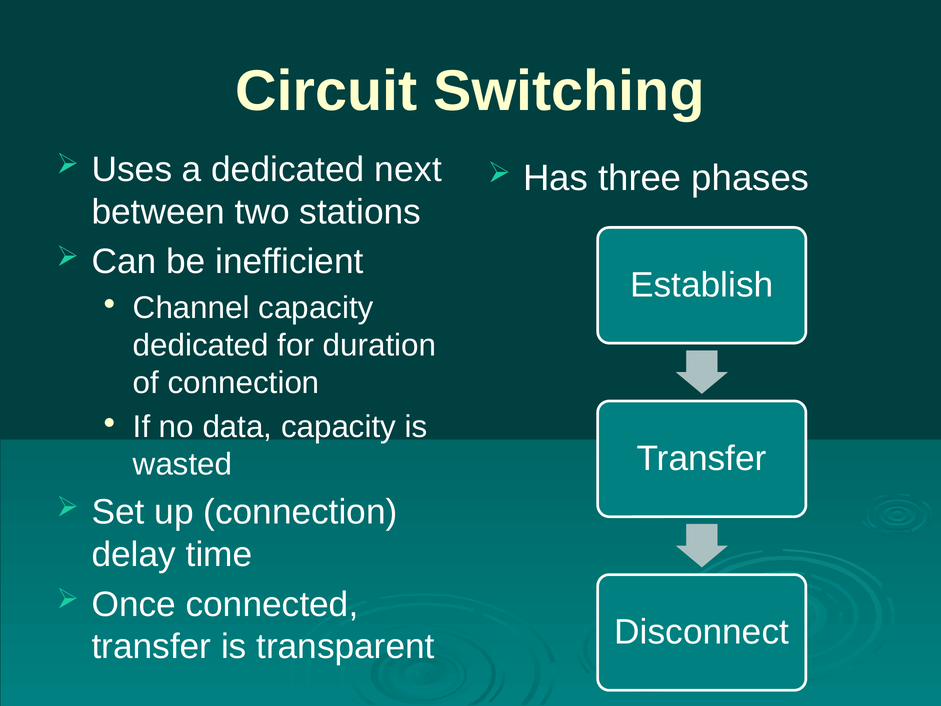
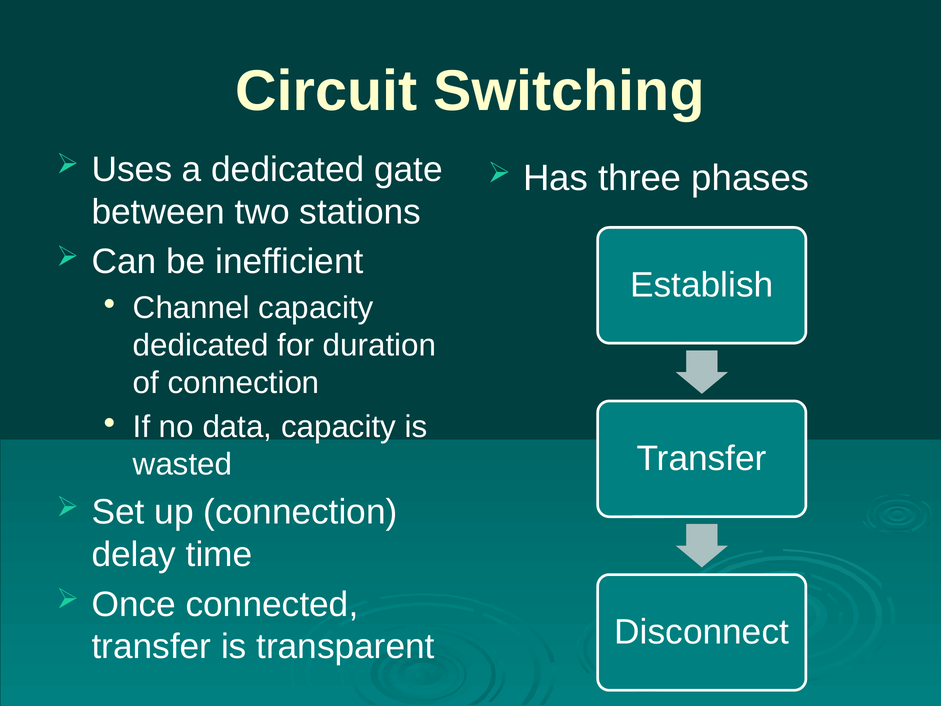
next: next -> gate (408, 170)
